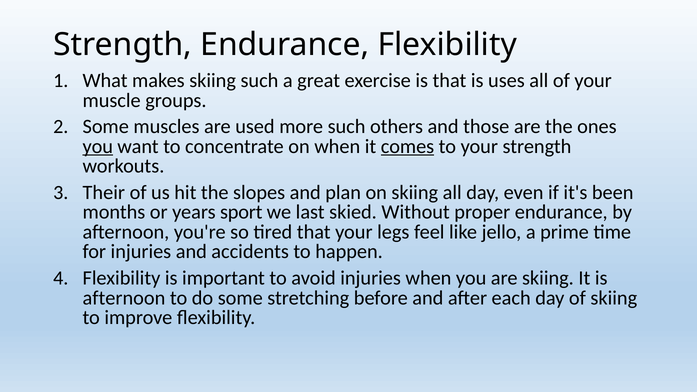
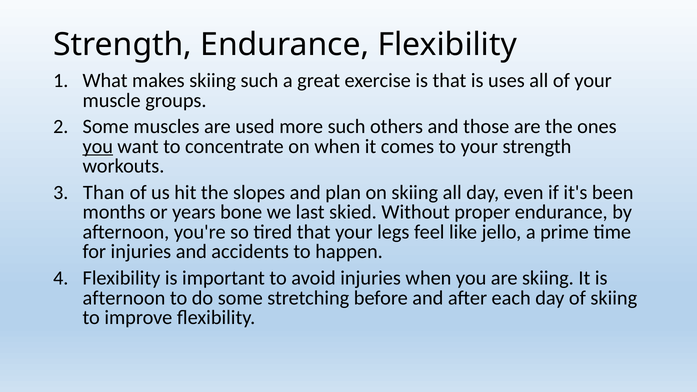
comes underline: present -> none (407, 146)
Their: Their -> Than (104, 192)
sport: sport -> bone (241, 212)
